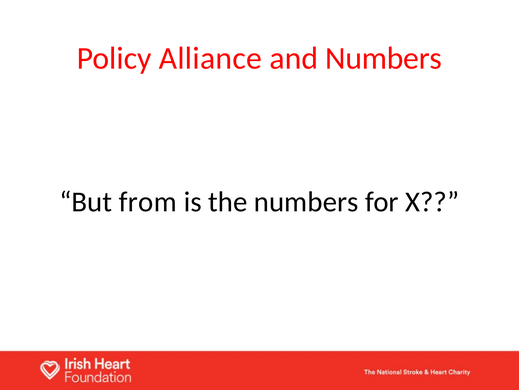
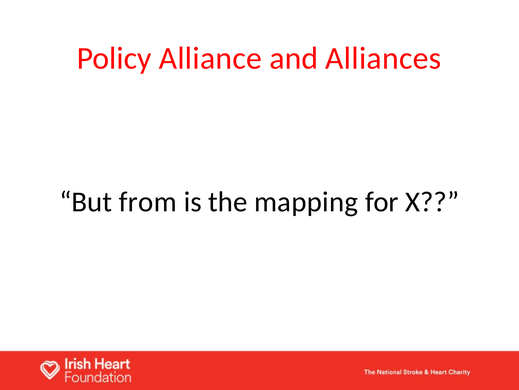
and Numbers: Numbers -> Alliances (383, 58)
the numbers: numbers -> mapping (306, 202)
